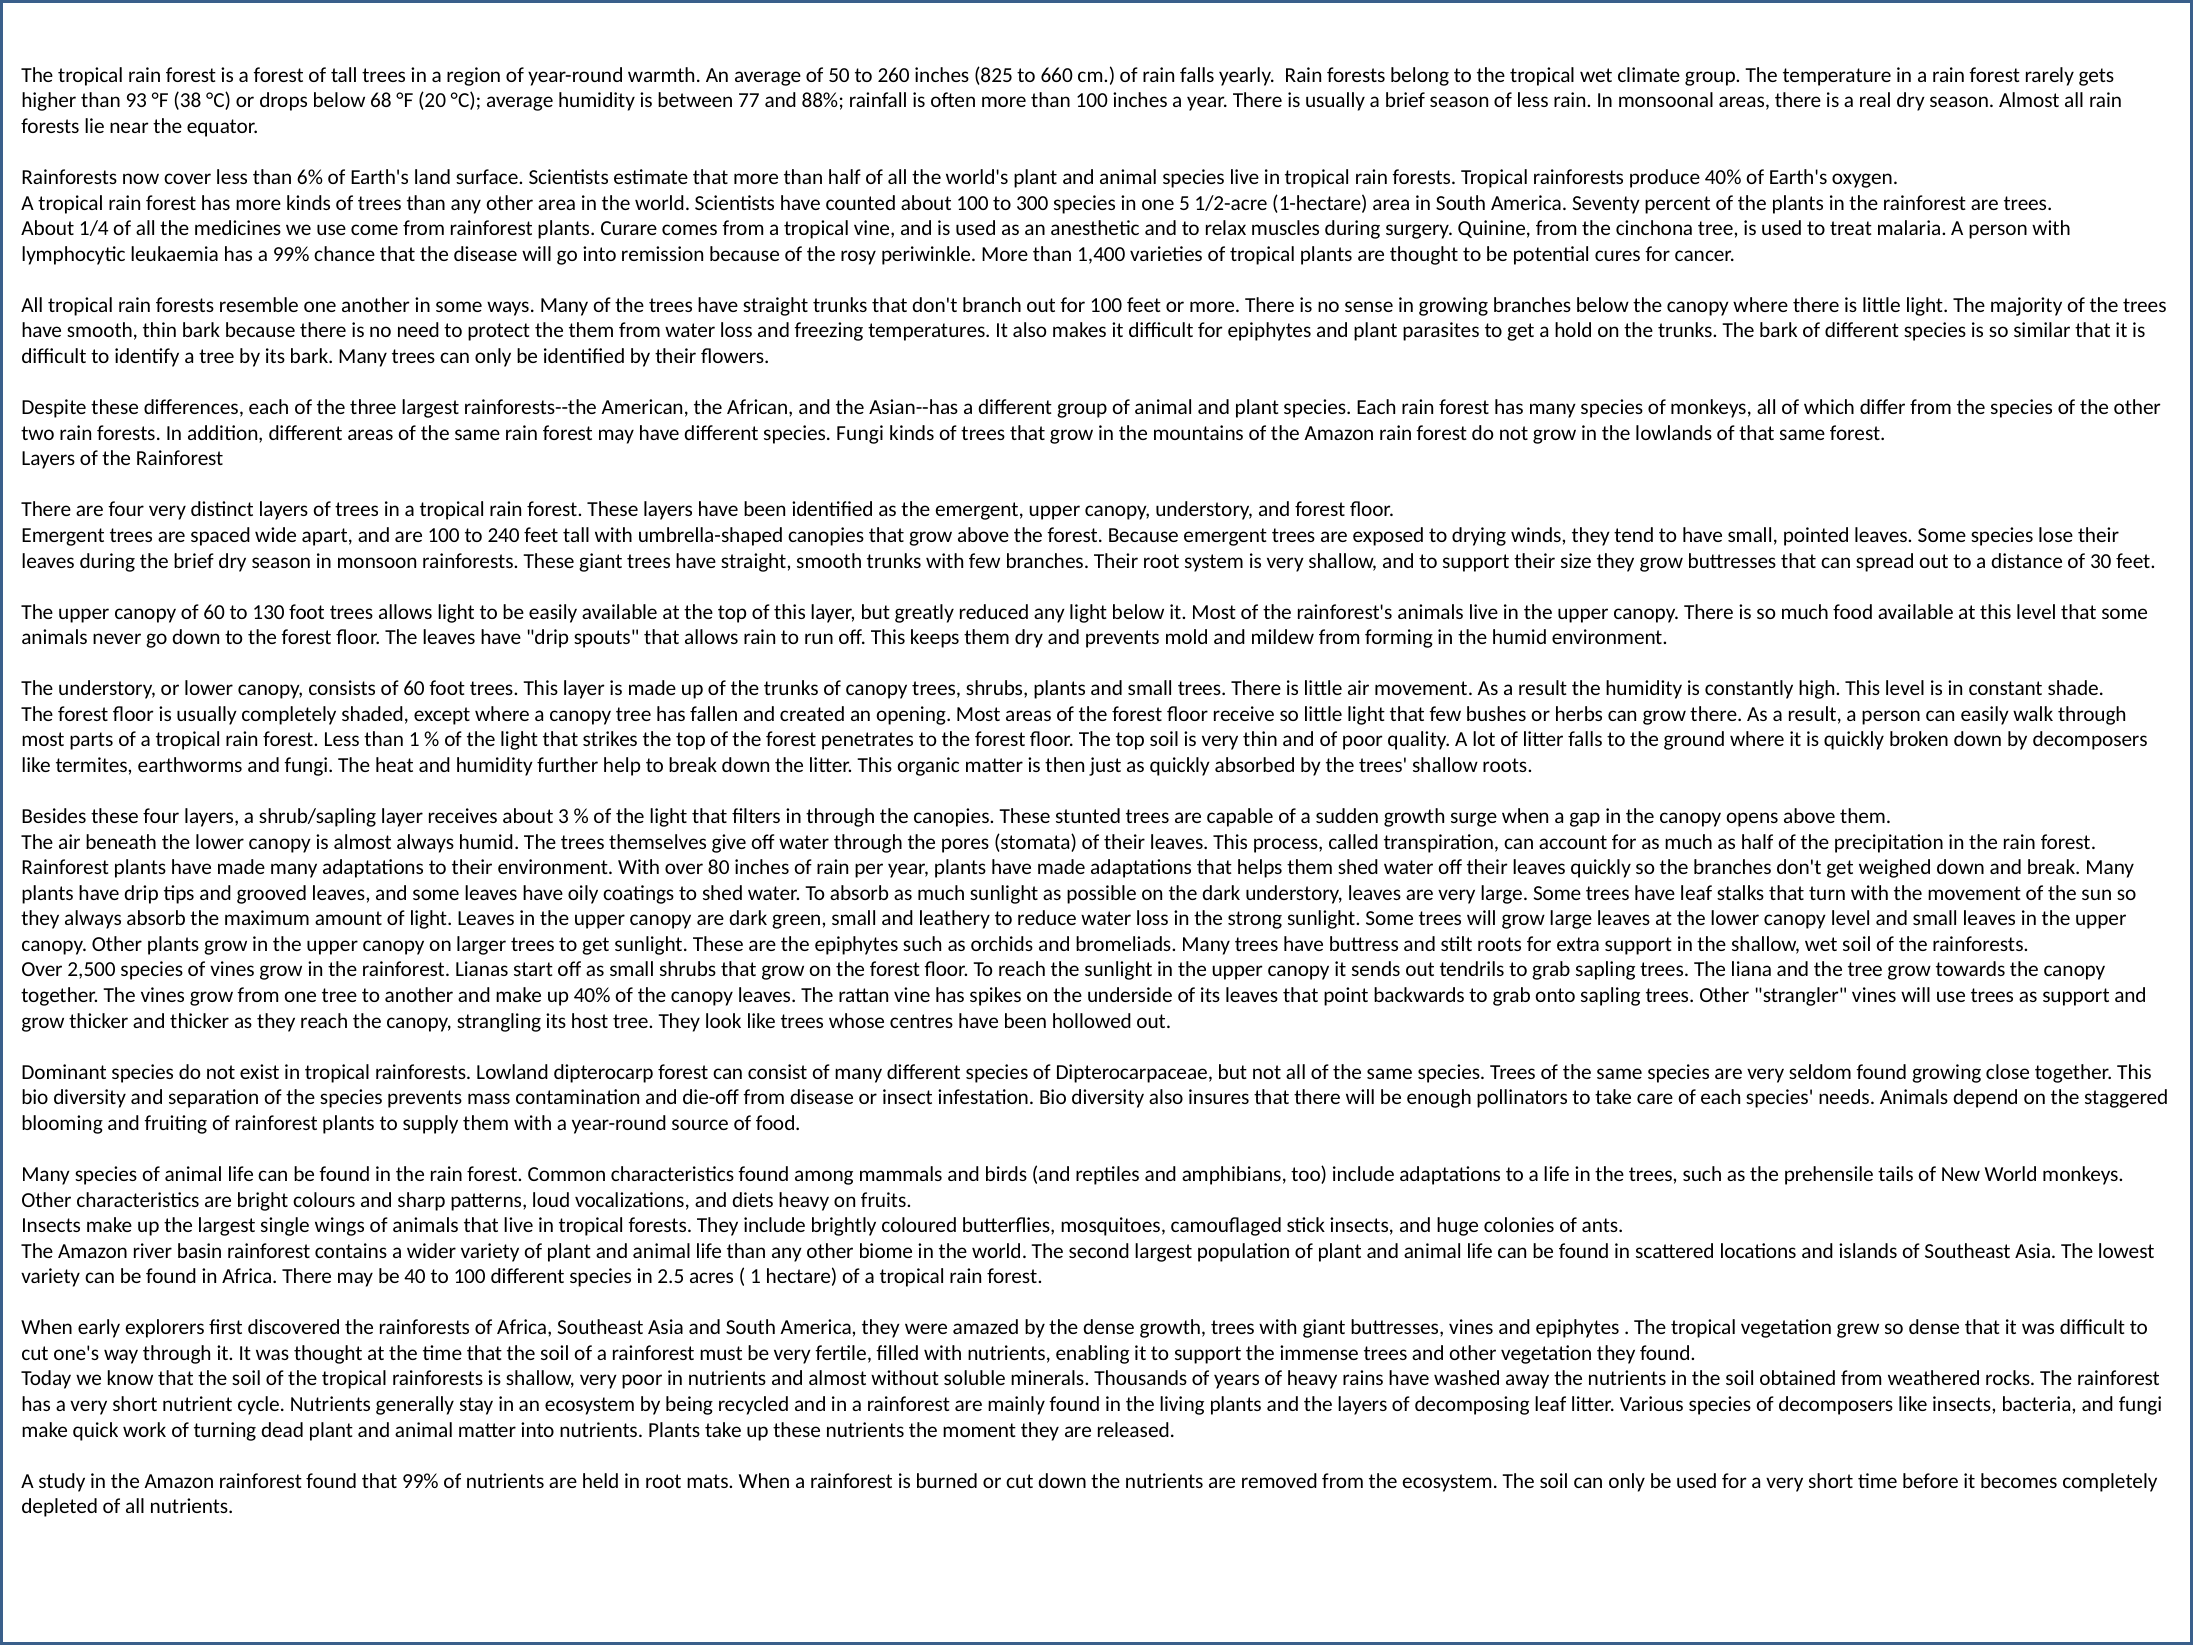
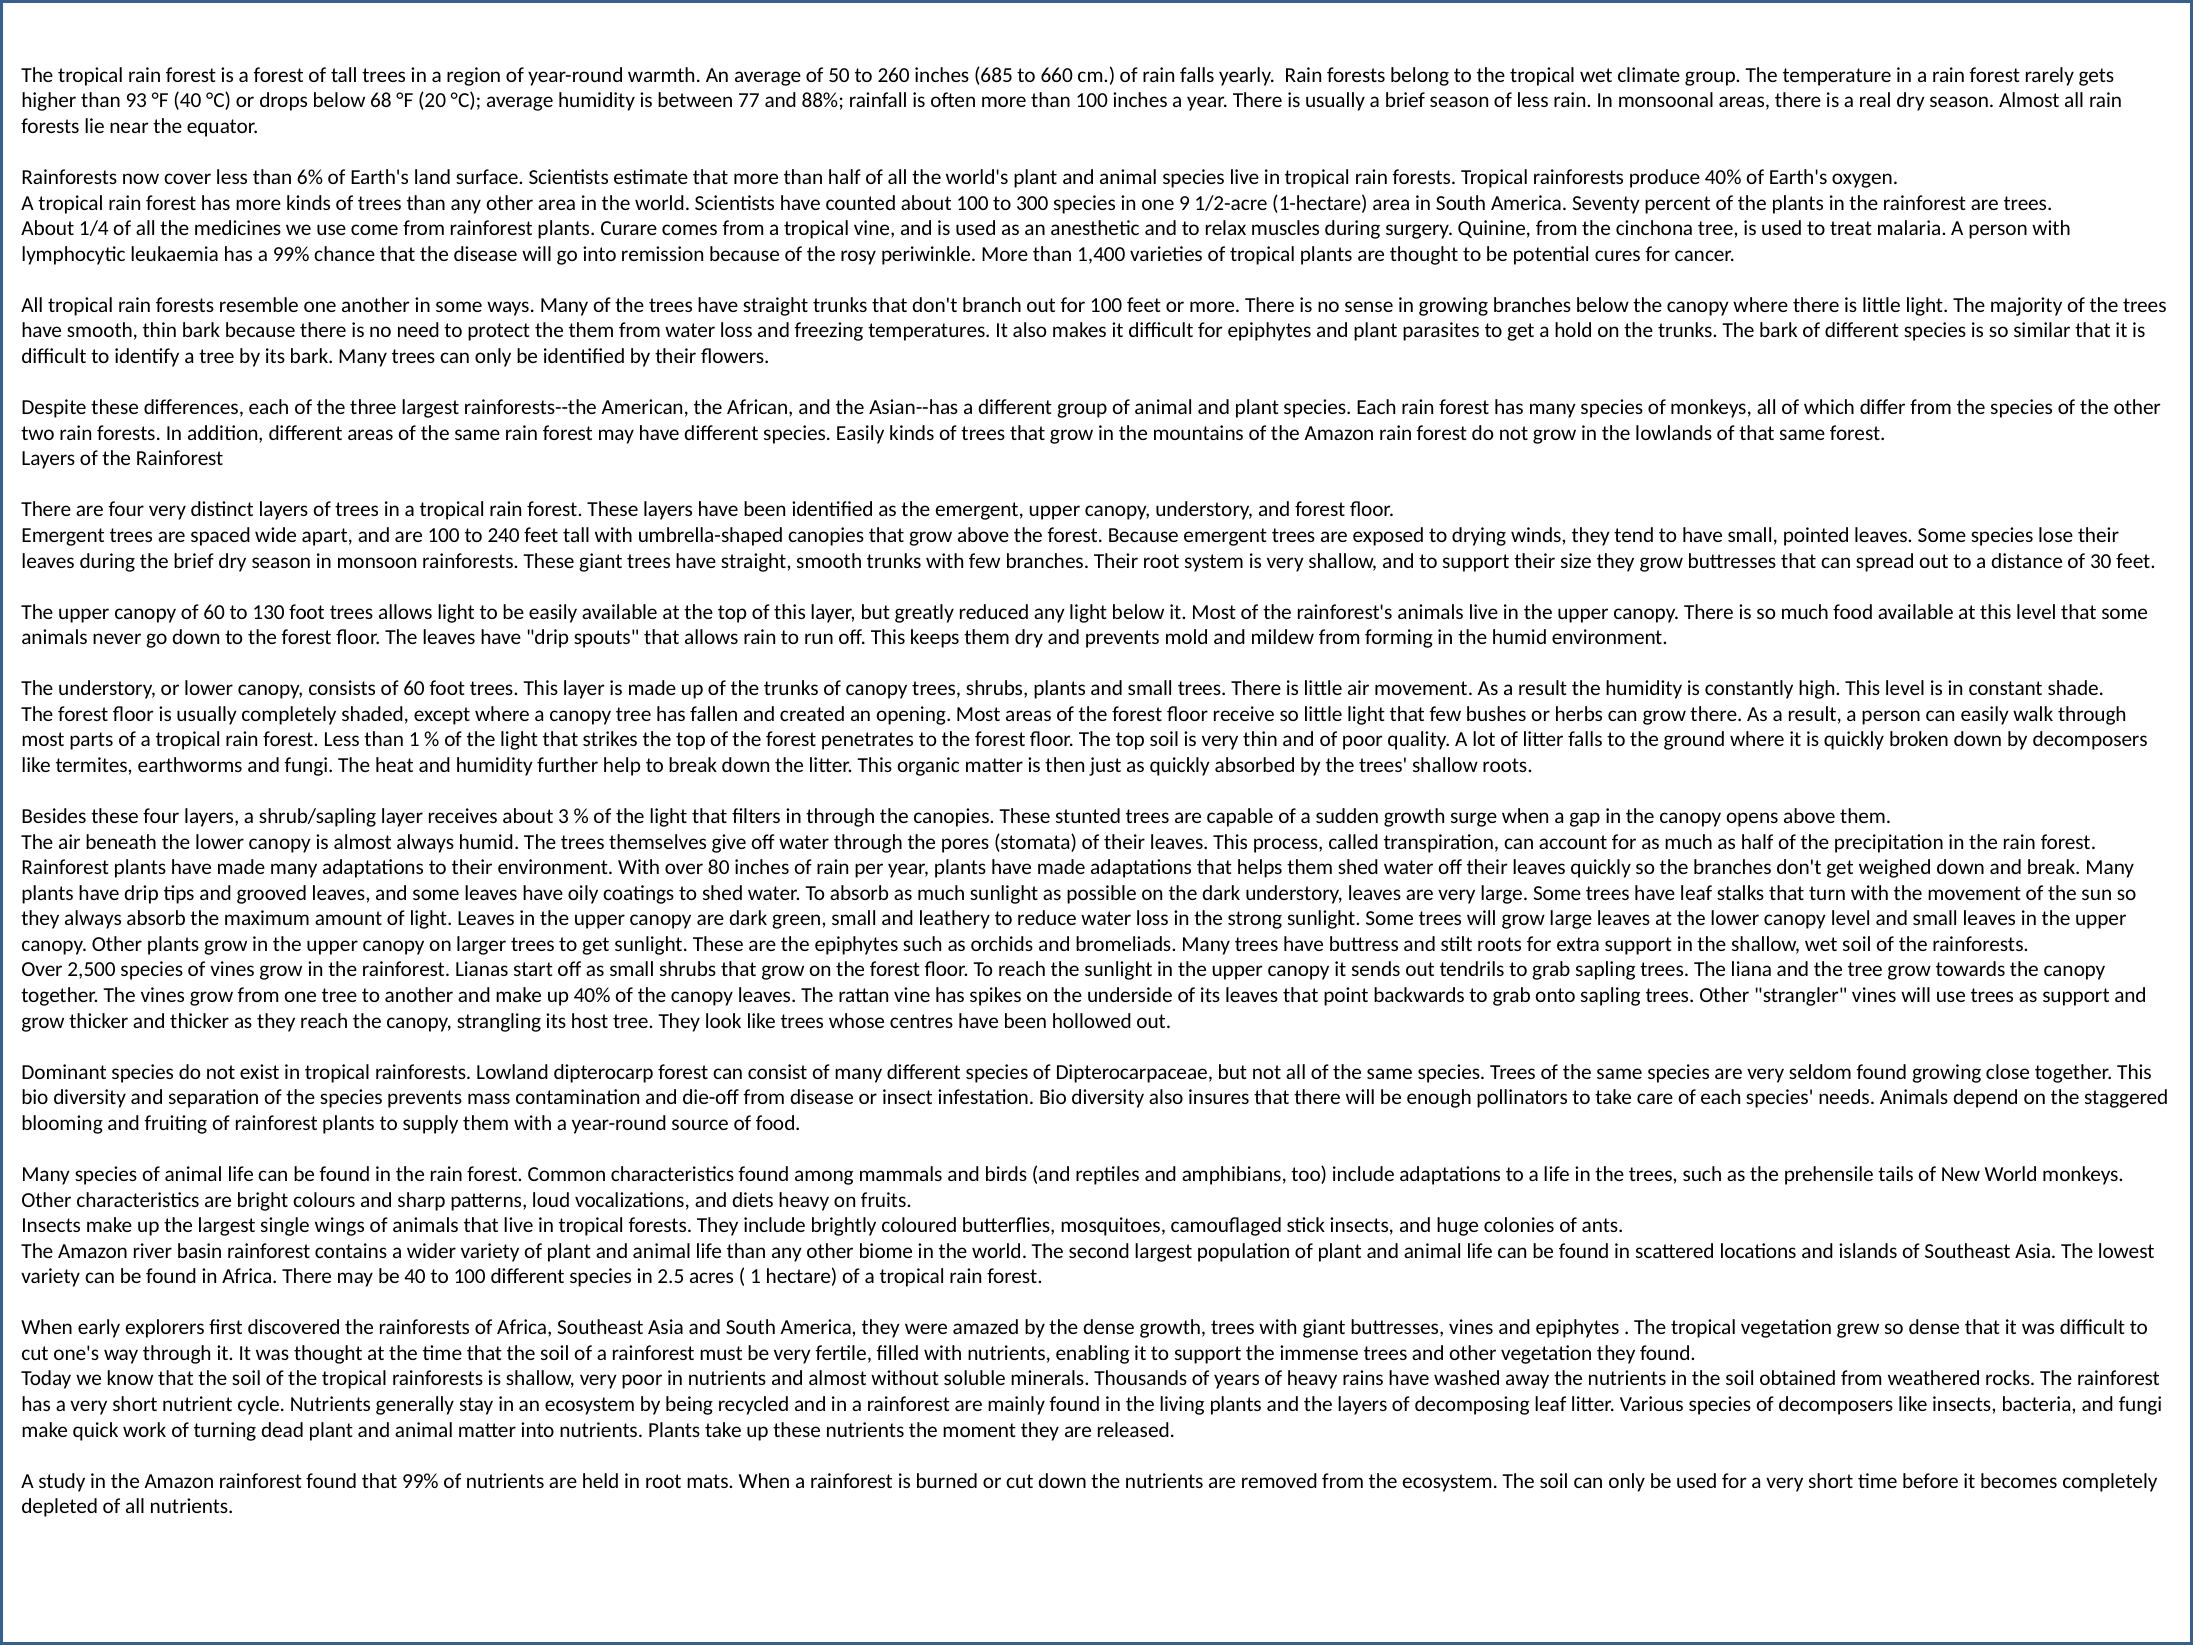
825: 825 -> 685 (993, 75)
°F 38: 38 -> 40 (187, 101)
5: 5 -> 9 (1184, 203)
species Fungi: Fungi -> Easily (860, 433)
